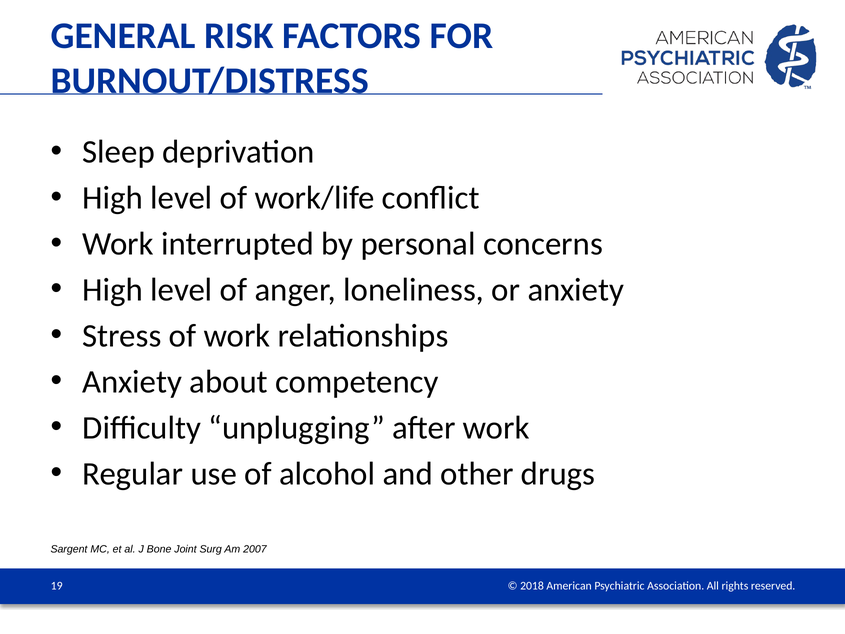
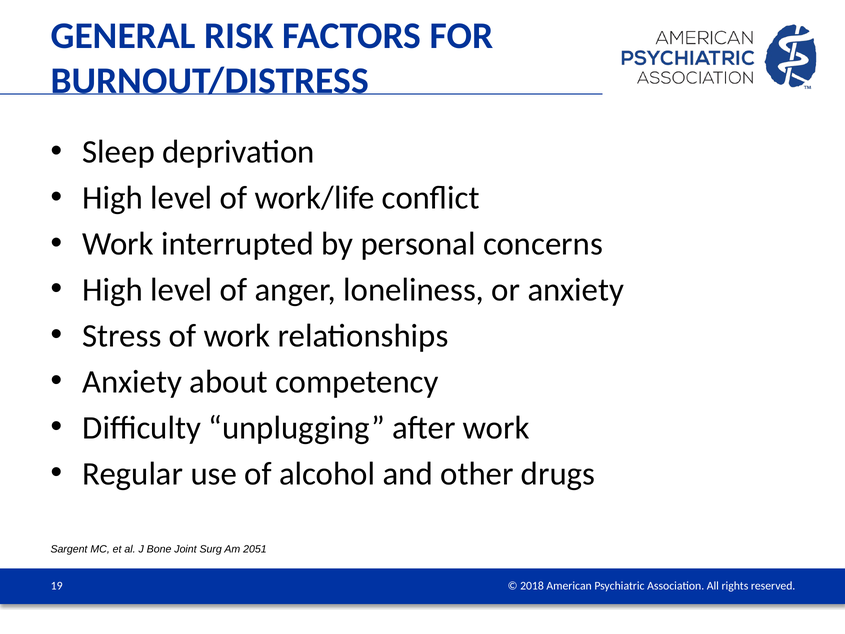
2007: 2007 -> 2051 (255, 549)
